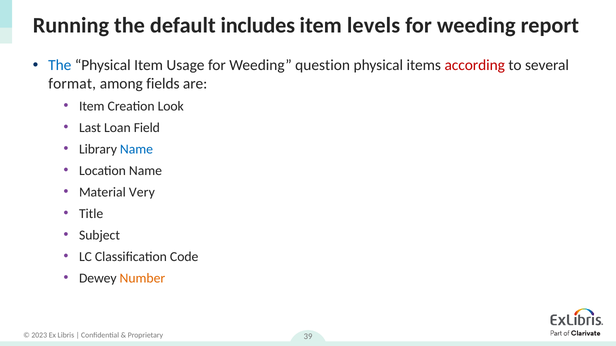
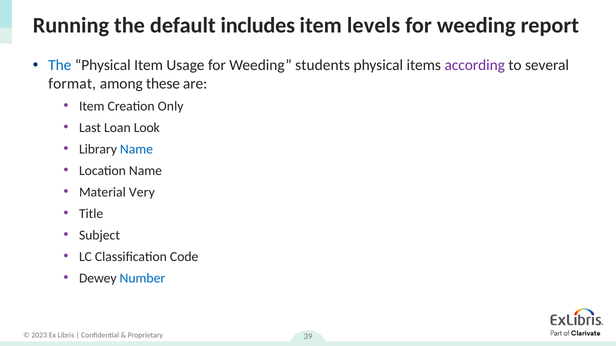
question: question -> students (323, 65)
according colour: red -> purple (475, 65)
fields: fields -> these (163, 84)
Look: Look -> Only (171, 106)
Field: Field -> Look (147, 128)
Number colour: orange -> blue (142, 279)
